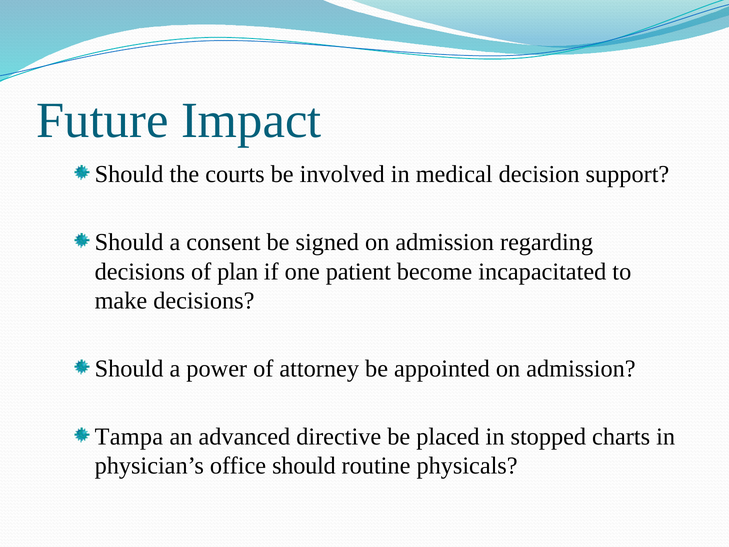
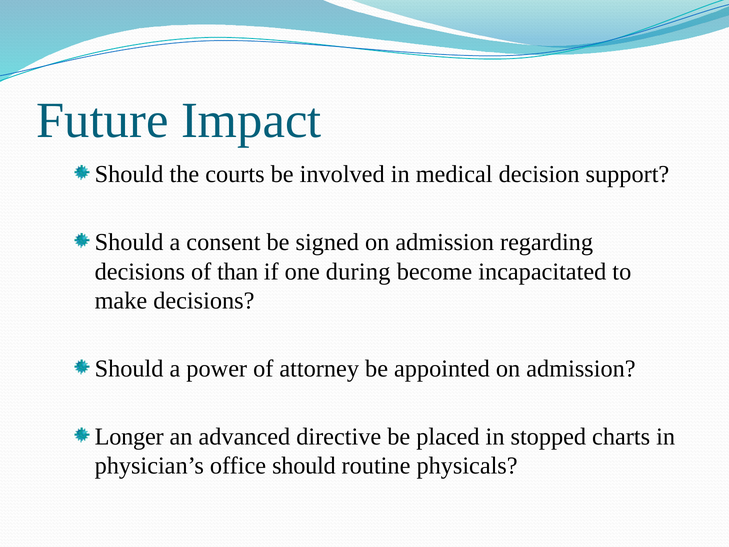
plan: plan -> than (238, 271)
patient: patient -> during (358, 271)
Tampa: Tampa -> Longer (129, 437)
